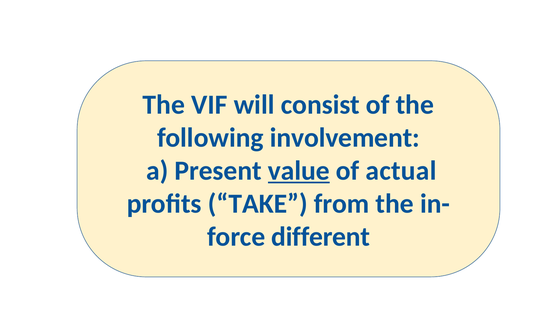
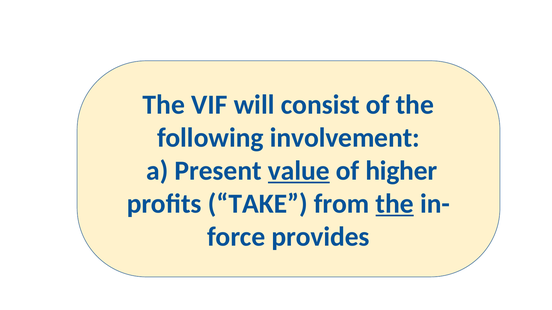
actual: actual -> higher (401, 171)
the underline: none -> present (395, 204)
different: different -> provides (321, 237)
